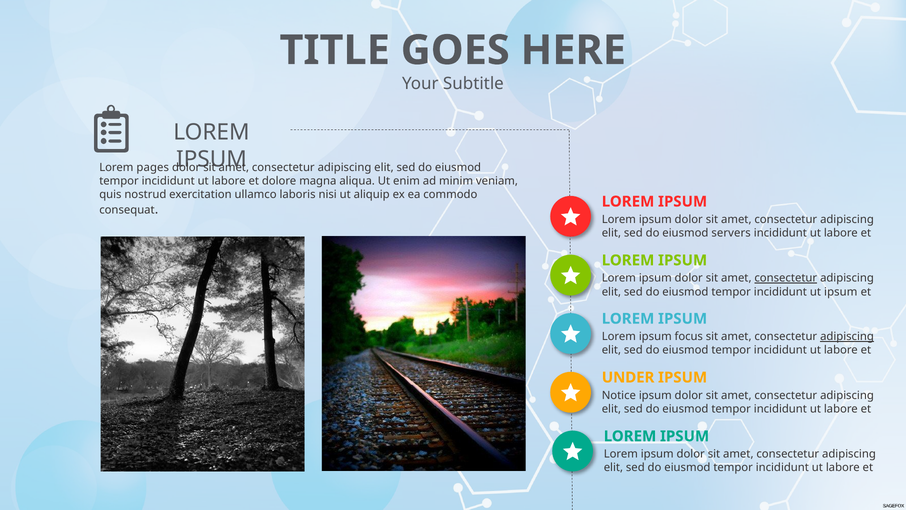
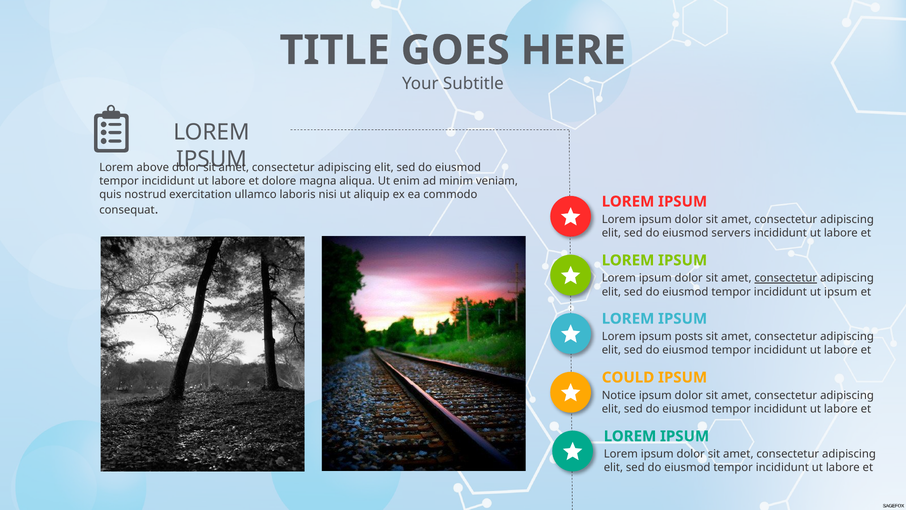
pages: pages -> above (153, 167)
focus: focus -> posts (689, 336)
adipiscing underline: present -> none (847, 336)
UNDER: UNDER -> COULD (628, 377)
